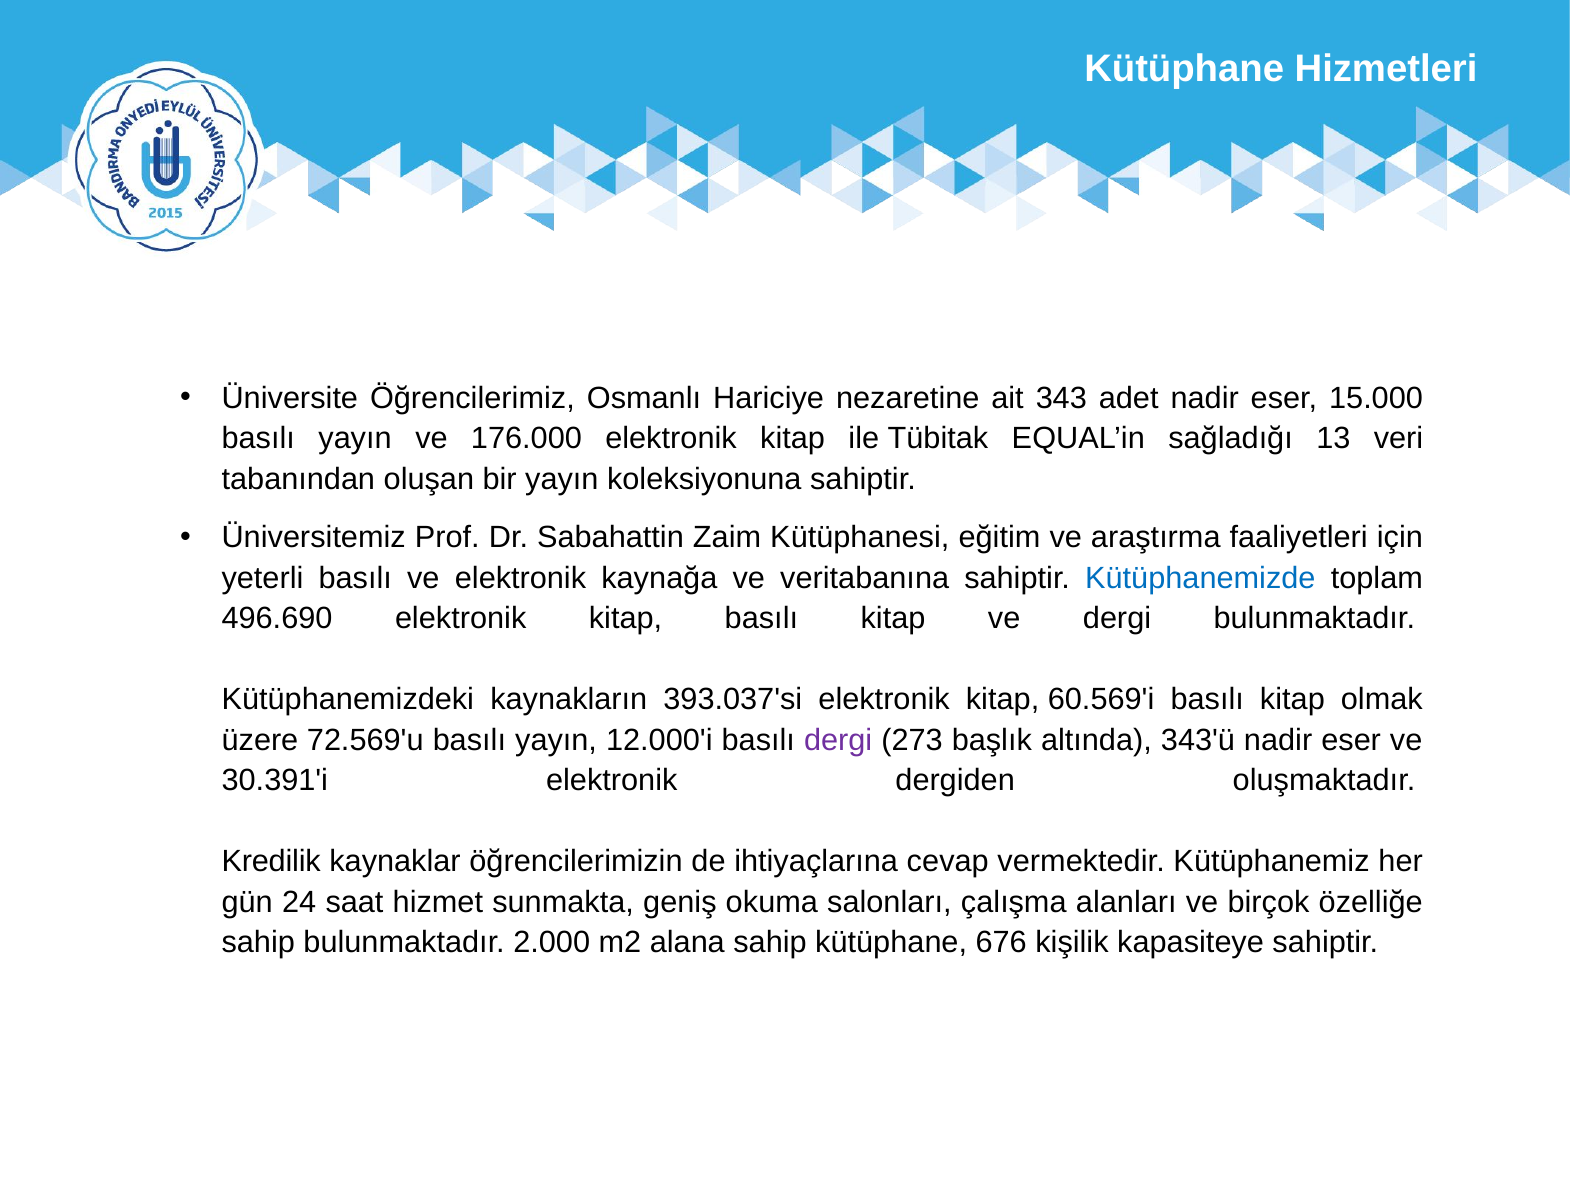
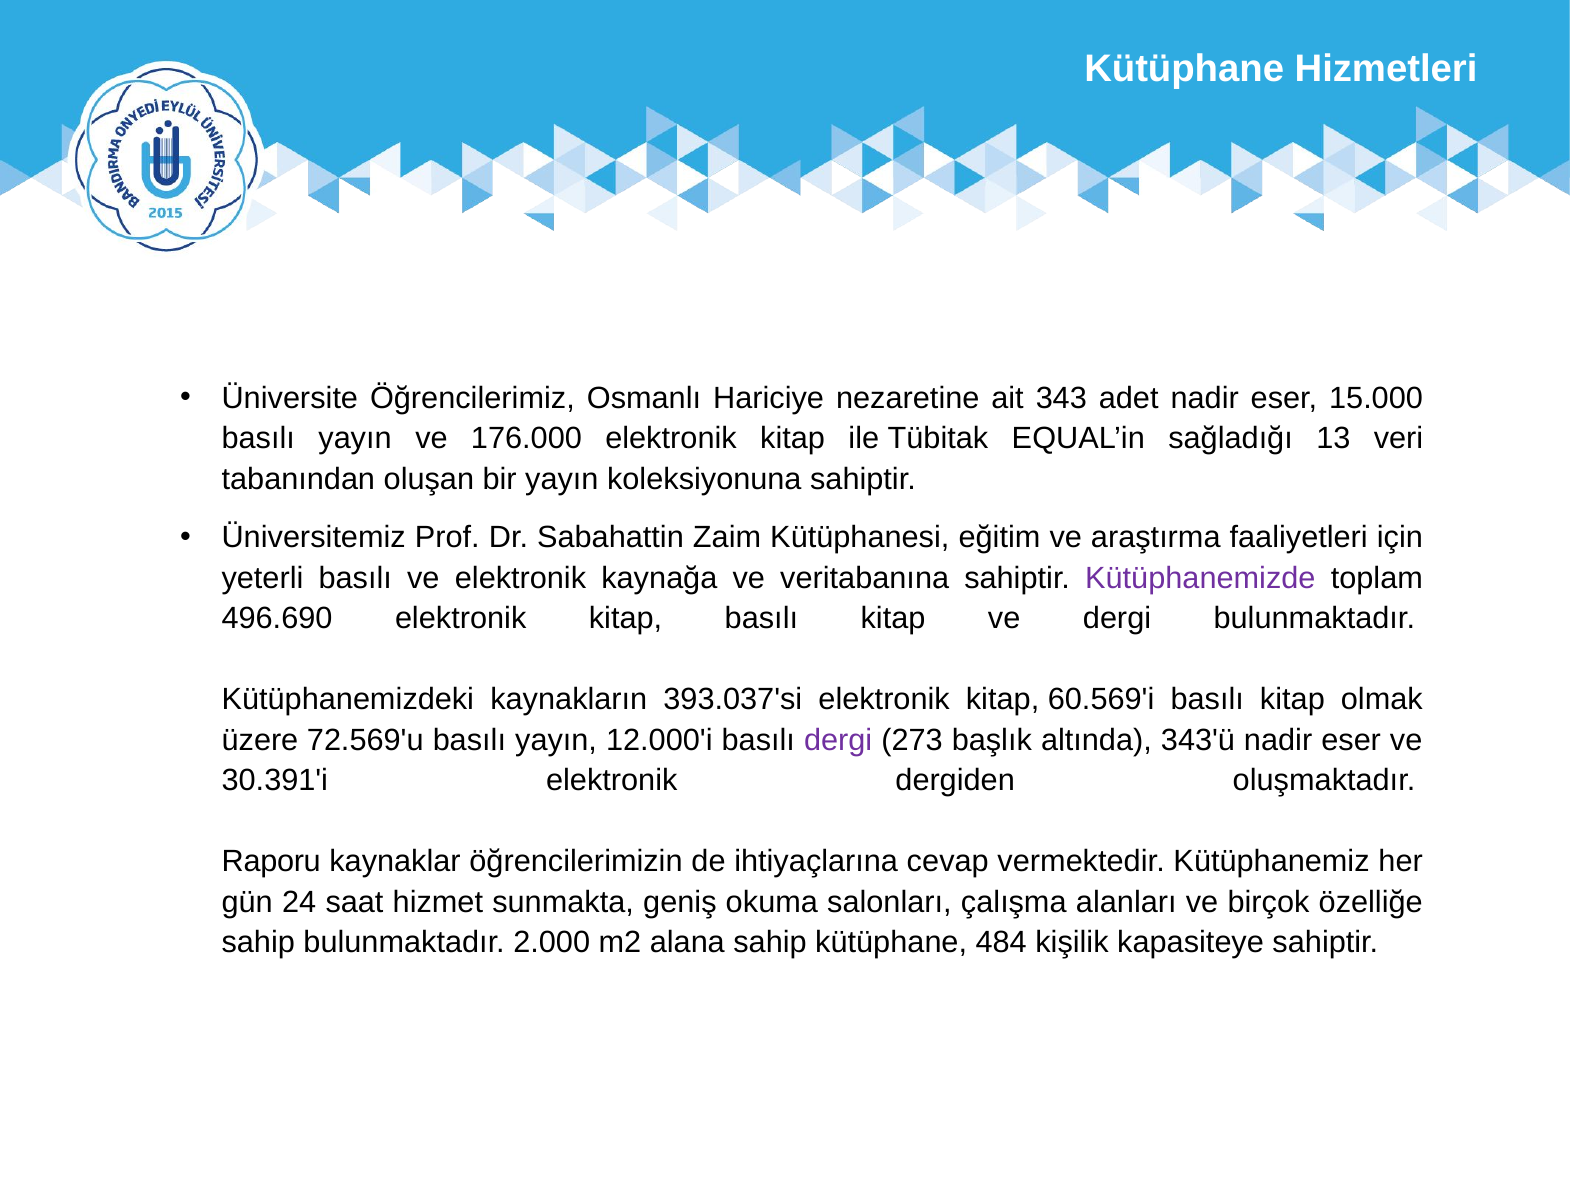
Kütüphanemizde colour: blue -> purple (1200, 578)
Kredilik: Kredilik -> Raporu (271, 861)
676: 676 -> 484 (1001, 942)
